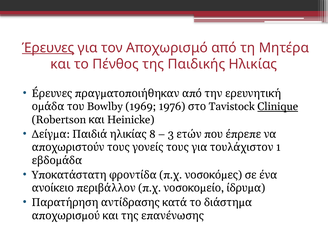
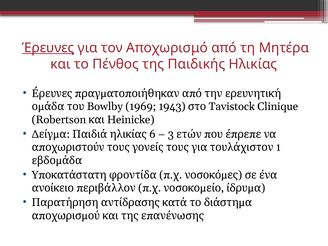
1976: 1976 -> 1943 (172, 107)
Clinique underline: present -> none (278, 107)
8: 8 -> 6 (152, 134)
